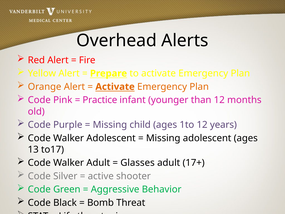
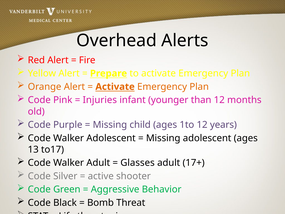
Practice: Practice -> Injuries (100, 100)
